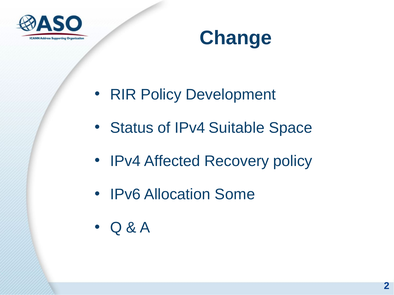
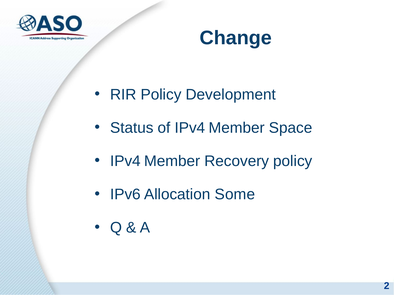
of IPv4 Suitable: Suitable -> Member (237, 128)
Affected: Affected -> Member (172, 161)
